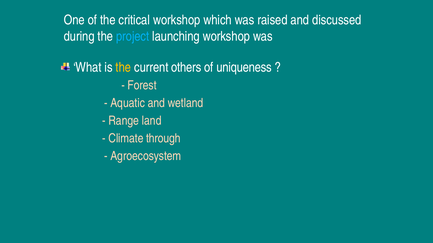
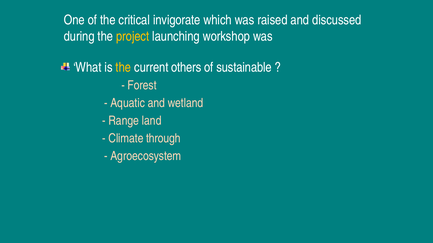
critical workshop: workshop -> invigorate (177, 20)
project colour: light blue -> yellow (133, 36)
uniqueness: uniqueness -> sustainable (244, 68)
